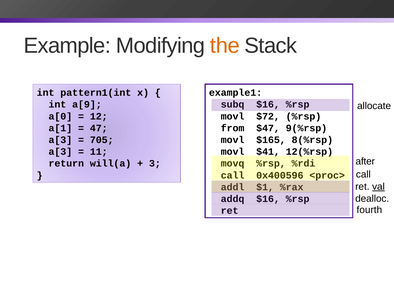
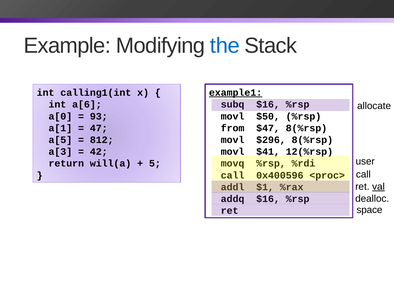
the colour: orange -> blue (225, 46)
pattern1(int: pattern1(int -> calling1(int (96, 93)
example1 underline: none -> present (236, 93)
a[9: a[9 -> a[6 (87, 105)
12: 12 -> 93 (99, 116)
$72: $72 -> $50 (268, 116)
$47 9(%rsp: 9(%rsp -> 8(%rsp (306, 128)
a[3: a[3 -> a[5 (60, 140)
705: 705 -> 812 (102, 140)
$165: $165 -> $296 (271, 140)
11: 11 -> 42 (99, 152)
after: after -> user (365, 162)
3: 3 -> 5 (155, 164)
fourth: fourth -> space (369, 210)
